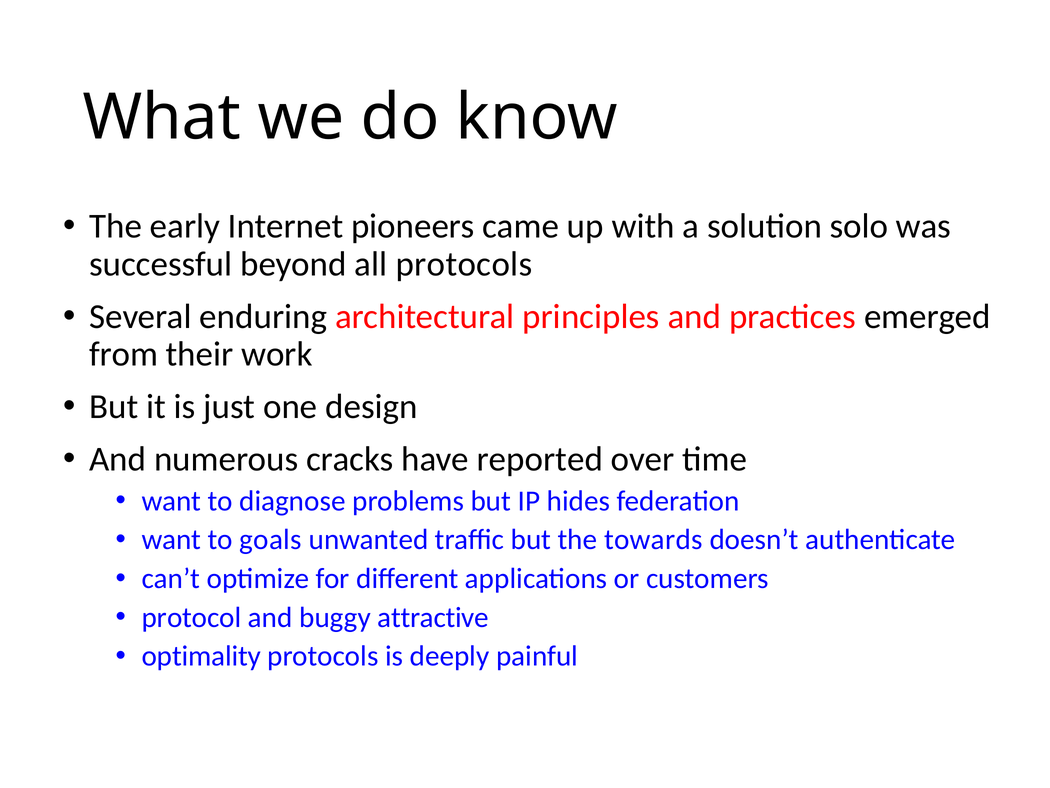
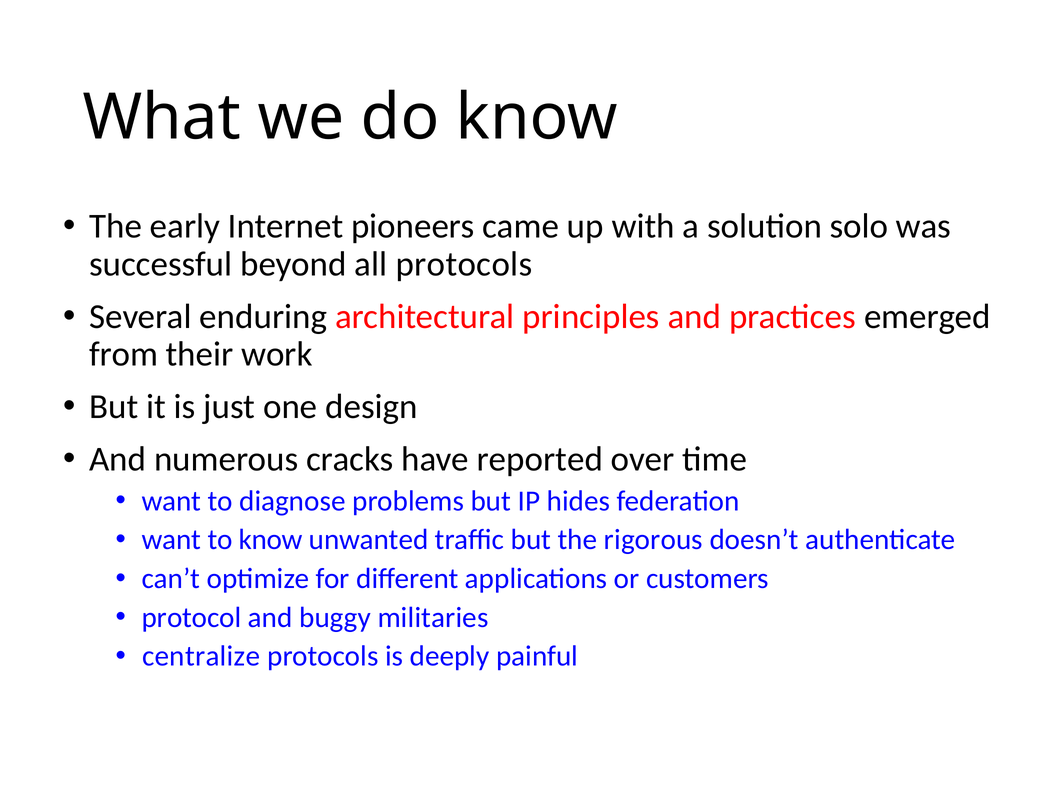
to goals: goals -> know (271, 540)
towards: towards -> rigorous (653, 540)
attractive: attractive -> militaries (433, 617)
optimality: optimality -> centralize (201, 656)
